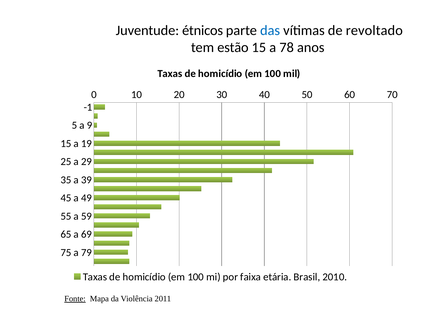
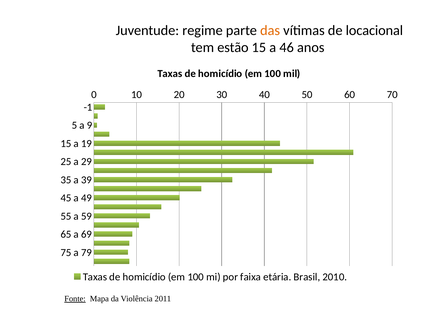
étnicos: étnicos -> regime (203, 30)
das colour: blue -> orange (270, 30)
revoltado: revoltado -> locacional (374, 30)
78: 78 -> 46 (287, 48)
